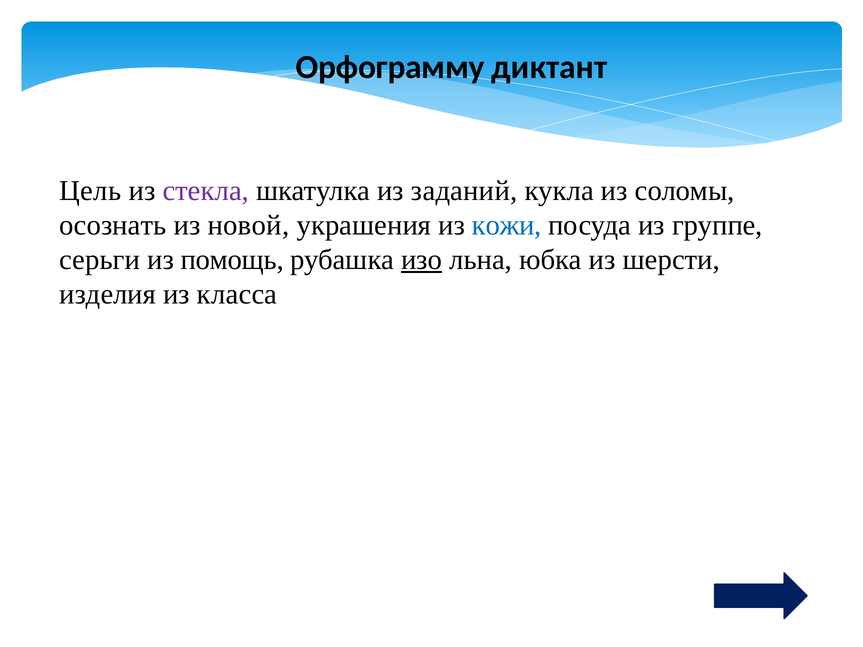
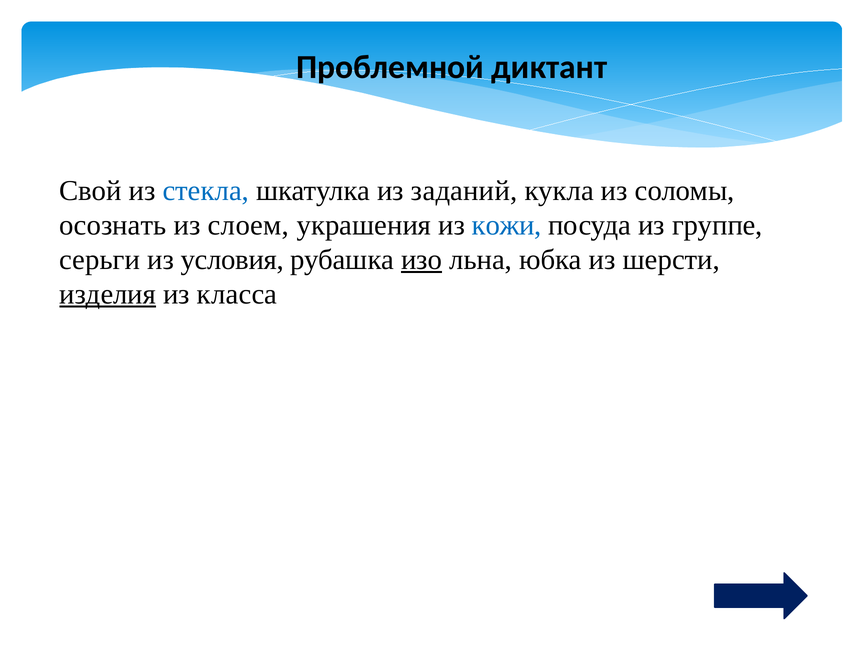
Орфограмму: Орфограмму -> Проблемной (390, 67)
Цель: Цель -> Свой (91, 191)
стекла colour: purple -> blue (206, 191)
новой: новой -> слоем (248, 225)
помощь: помощь -> условия (232, 260)
изделия underline: none -> present (108, 294)
